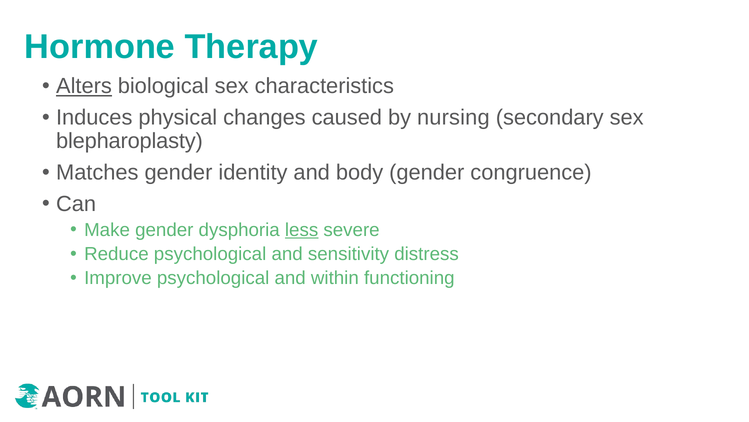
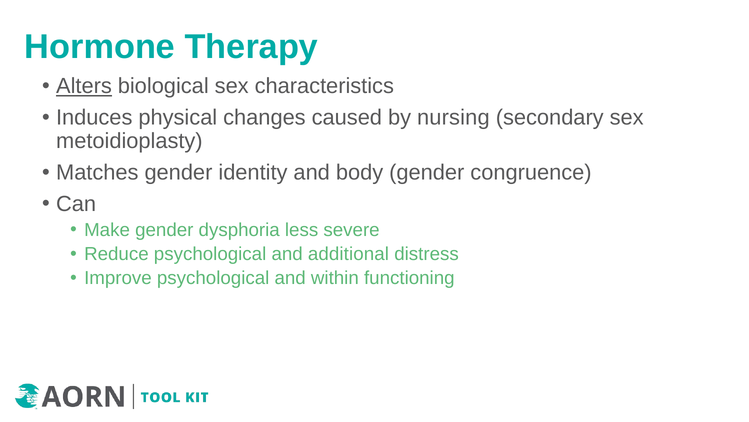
blepharoplasty: blepharoplasty -> metoidioplasty (129, 141)
less underline: present -> none (302, 230)
sensitivity: sensitivity -> additional (348, 254)
